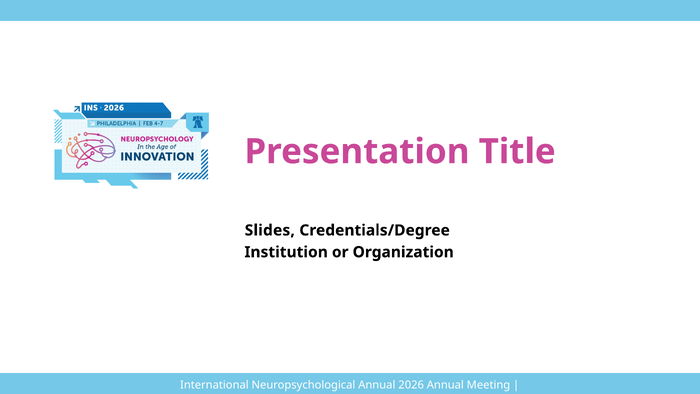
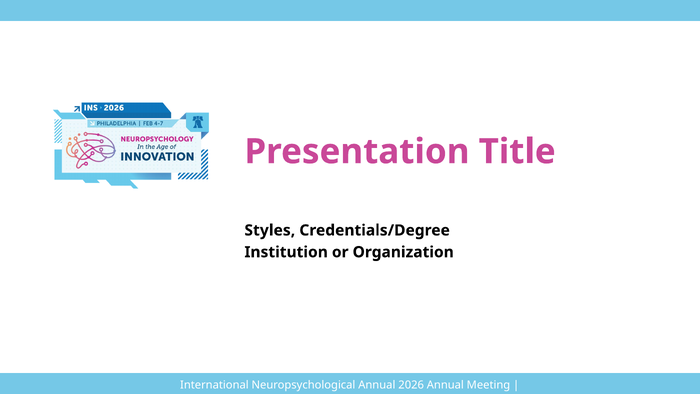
Slides: Slides -> Styles (270, 230)
